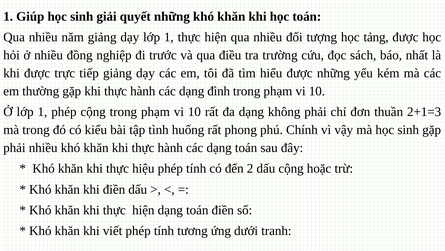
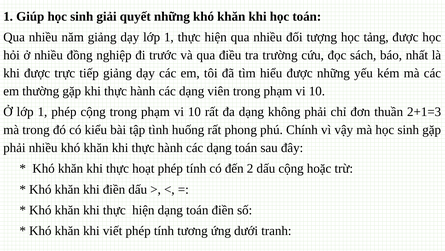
đình: đình -> viên (219, 91)
hiệu: hiệu -> hoạt (143, 168)
